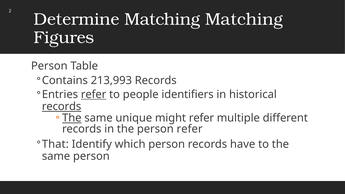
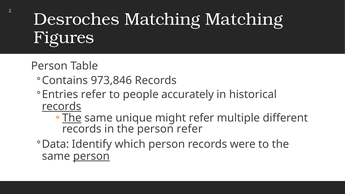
Determine: Determine -> Desroches (76, 19)
213,993: 213,993 -> 973,846 (111, 81)
refer underline: present -> none (94, 95)
identifiers: identifiers -> accurately (188, 95)
That: That -> Data (55, 144)
have: have -> were (243, 144)
person underline: none -> present (91, 156)
